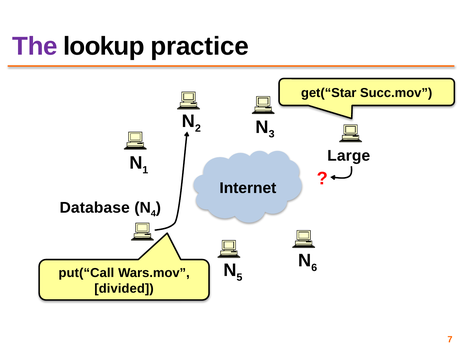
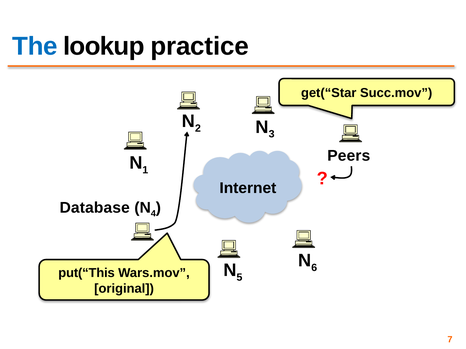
The colour: purple -> blue (35, 46)
Large: Large -> Peers (349, 156)
put(“Call: put(“Call -> put(“This (87, 273)
divided: divided -> original (124, 289)
